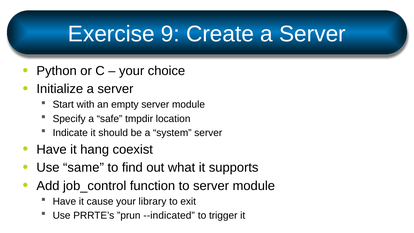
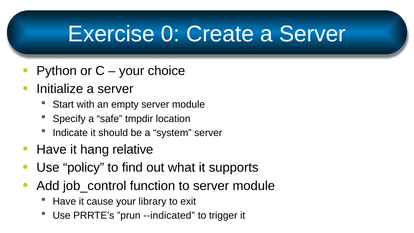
9: 9 -> 0 (170, 34)
coexist: coexist -> relative (133, 149)
same: same -> policy (84, 168)
